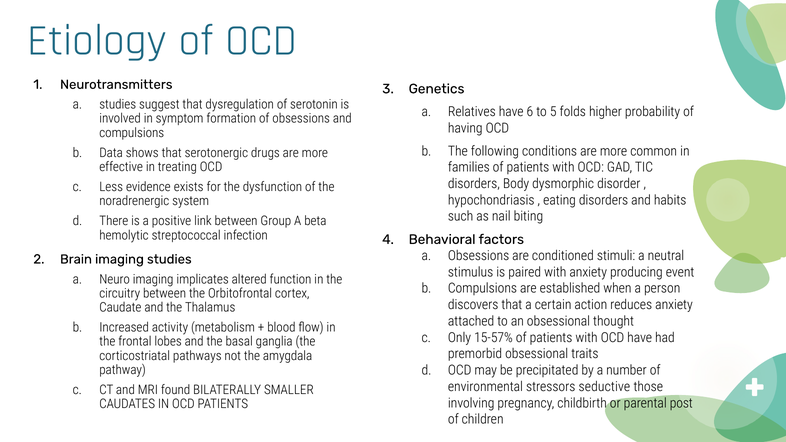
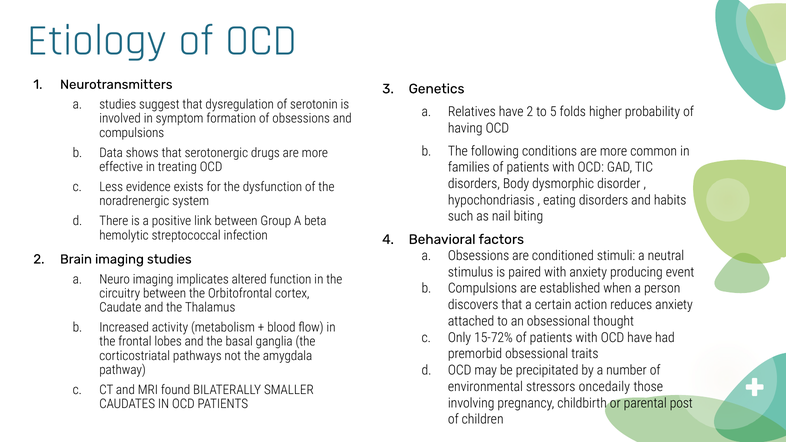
have 6: 6 -> 2 (530, 112)
15-57%: 15-57% -> 15-72% (493, 338)
seductive: seductive -> oncedaily (604, 387)
